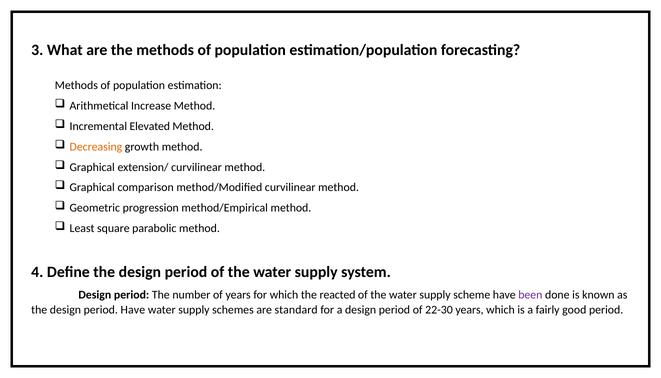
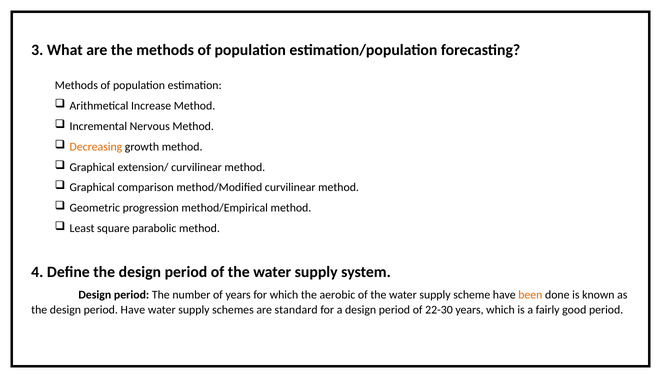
Elevated: Elevated -> Nervous (150, 126)
reacted: reacted -> aerobic (337, 294)
been colour: purple -> orange (530, 294)
